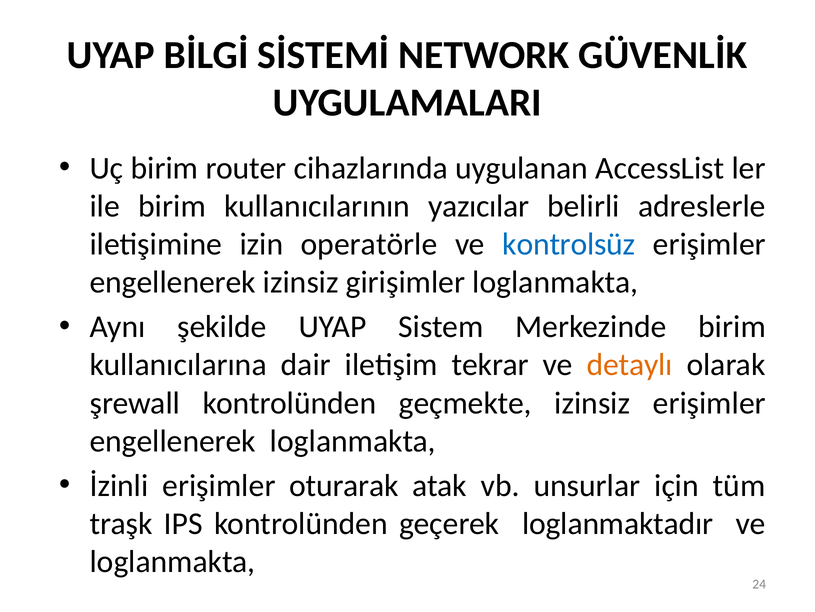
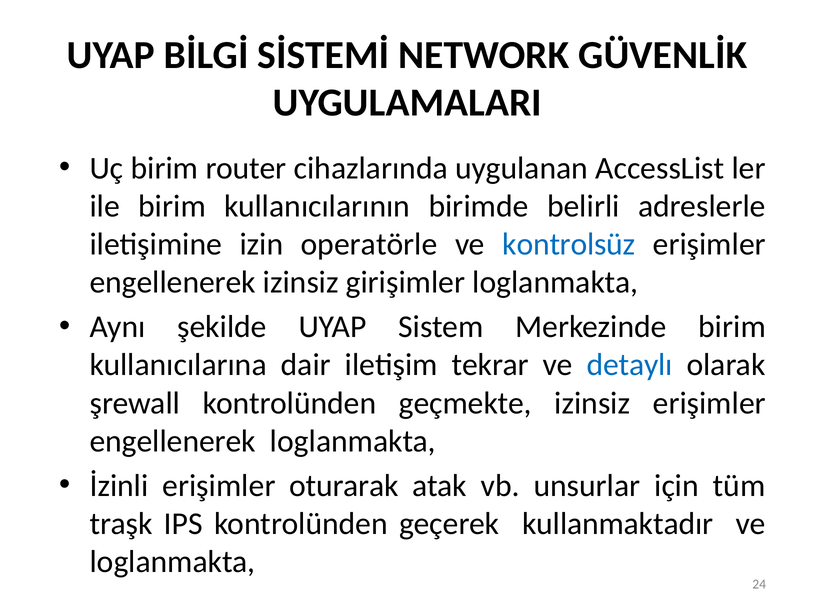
yazıcılar: yazıcılar -> birimde (479, 206)
detaylı colour: orange -> blue (630, 365)
loglanmaktadır: loglanmaktadır -> kullanmaktadır (618, 523)
